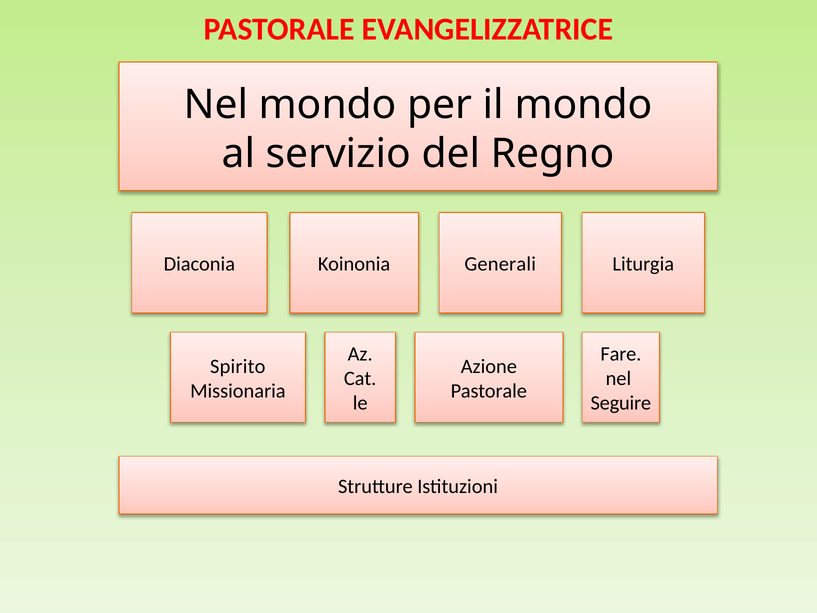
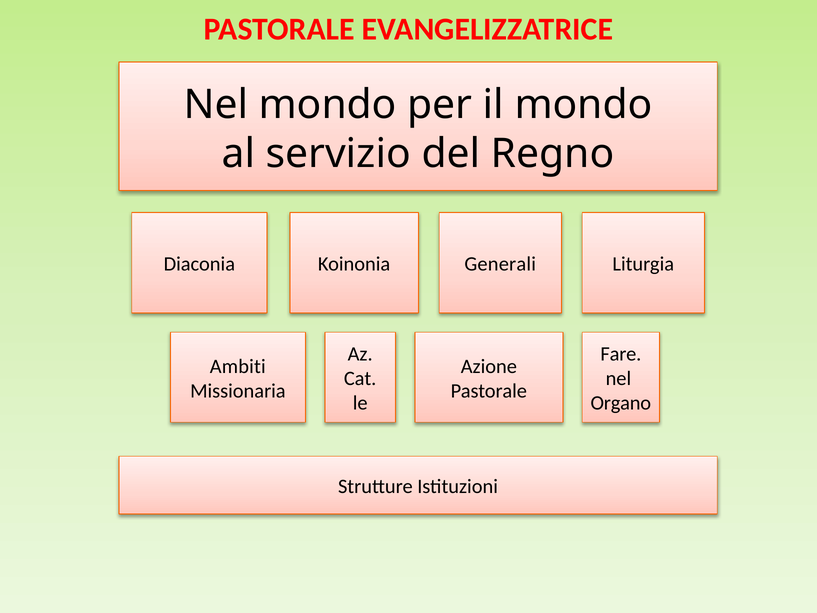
Spirito: Spirito -> Ambiti (238, 366)
Seguire: Seguire -> Organo (621, 403)
